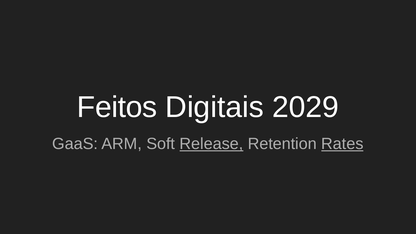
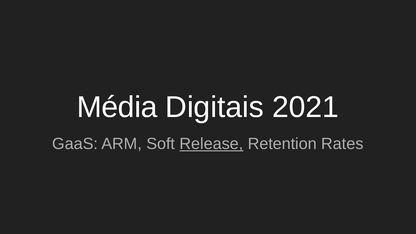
Feitos: Feitos -> Média (117, 107)
2029: 2029 -> 2021 (305, 107)
Rates underline: present -> none (342, 144)
